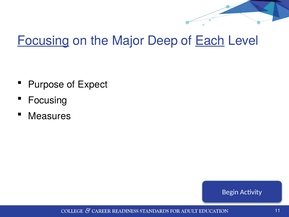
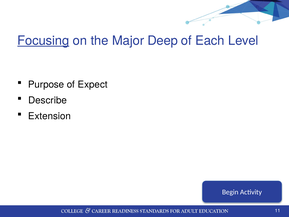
Each underline: present -> none (210, 41)
Focusing: Focusing -> Describe (48, 100)
Measures: Measures -> Extension (50, 116)
